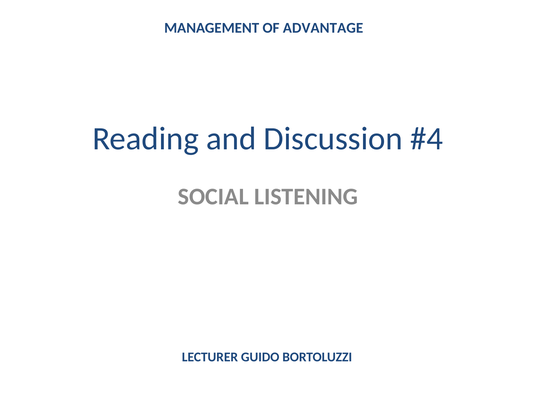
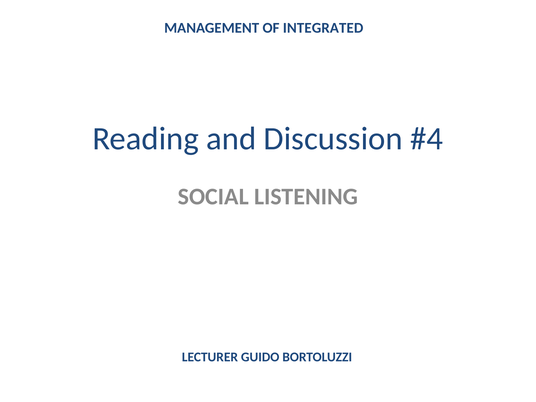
ADVANTAGE: ADVANTAGE -> INTEGRATED (323, 28)
